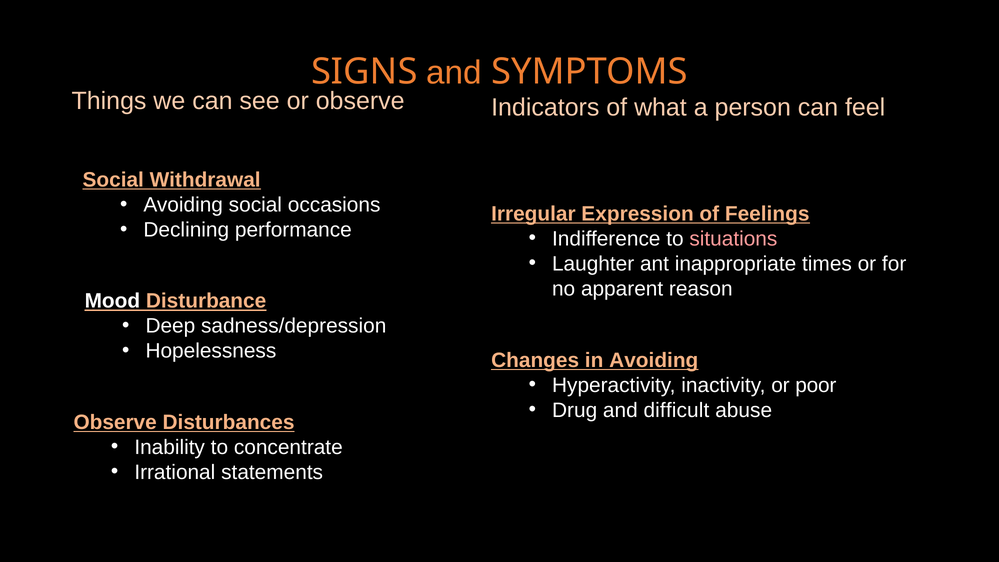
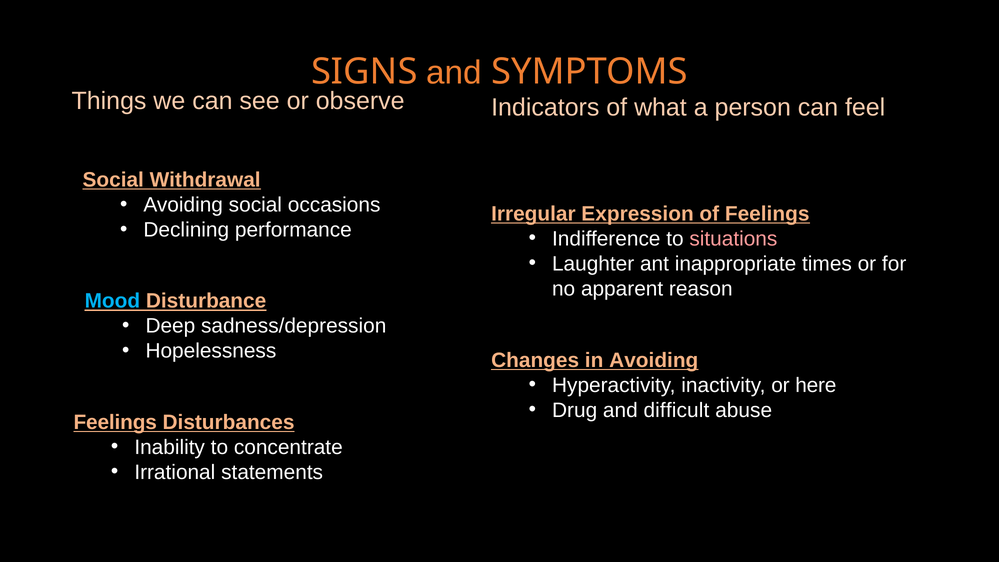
Mood colour: white -> light blue (112, 301)
poor: poor -> here (816, 385)
Observe: Observe -> Feelings (115, 422)
